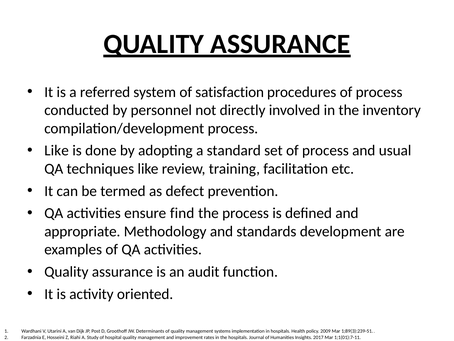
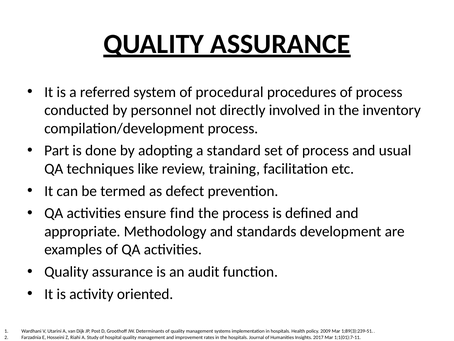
satisfaction: satisfaction -> procedural (230, 92)
Like: Like -> Part (57, 150)
